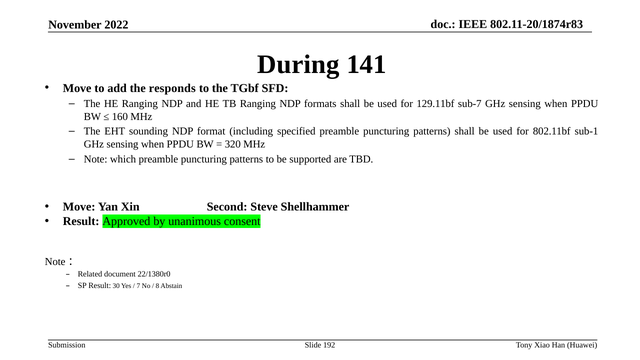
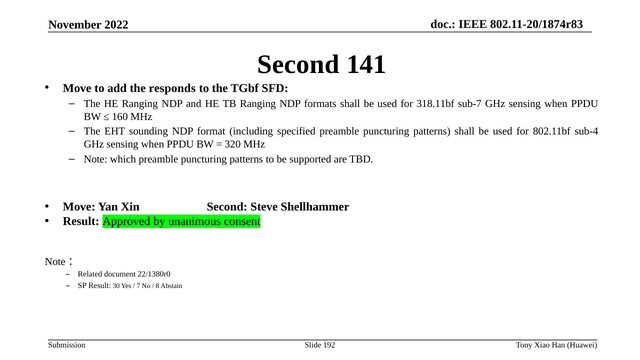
During: During -> Second (299, 64)
129.11bf: 129.11bf -> 318.11bf (435, 104)
sub-1: sub-1 -> sub-4 (586, 131)
